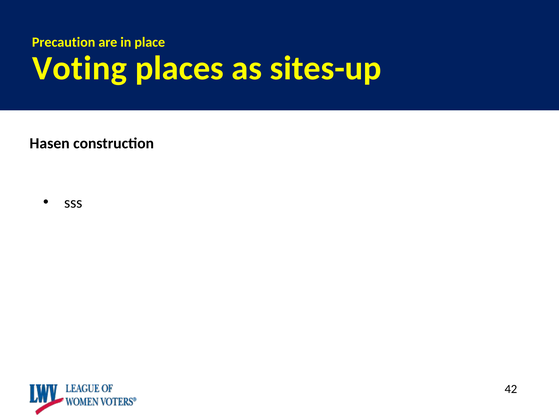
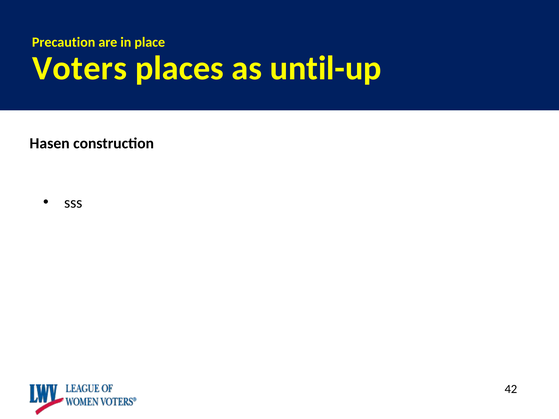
Voting: Voting -> Voters (80, 68)
sites-up: sites-up -> until-up (326, 68)
